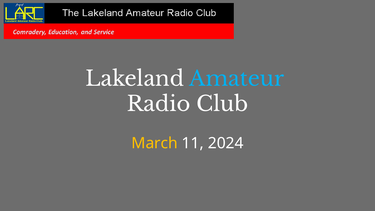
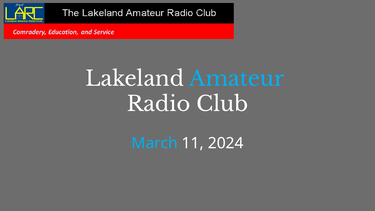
March colour: yellow -> light blue (155, 143)
